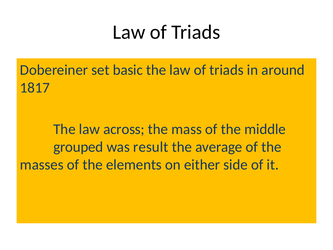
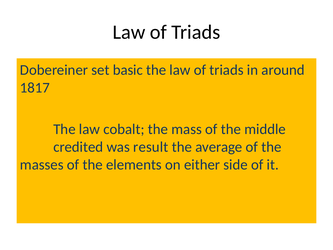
across: across -> cobalt (124, 129)
grouped: grouped -> credited (78, 147)
